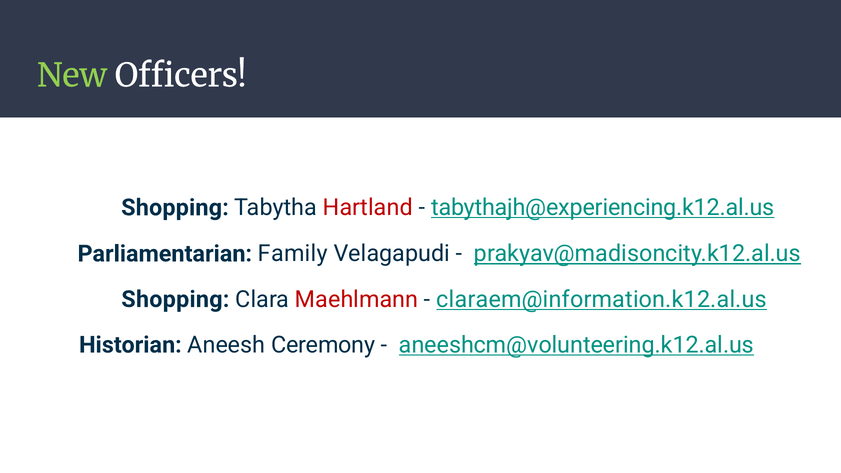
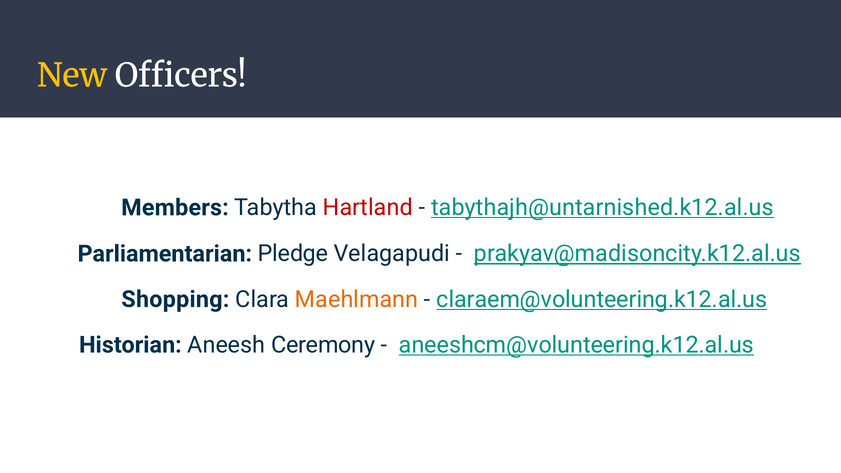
New colour: light green -> yellow (72, 76)
Shopping: Shopping -> Members (175, 208)
tabythajh@experiencing.k12.al.us: tabythajh@experiencing.k12.al.us -> tabythajh@untarnished.k12.al.us (603, 208)
Family: Family -> Pledge (293, 254)
Maehlmann colour: red -> orange (357, 299)
claraem@information.k12.al.us: claraem@information.k12.al.us -> claraem@volunteering.k12.al.us (602, 299)
